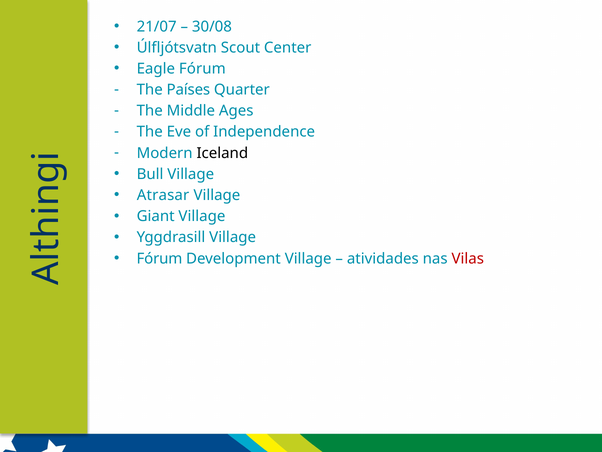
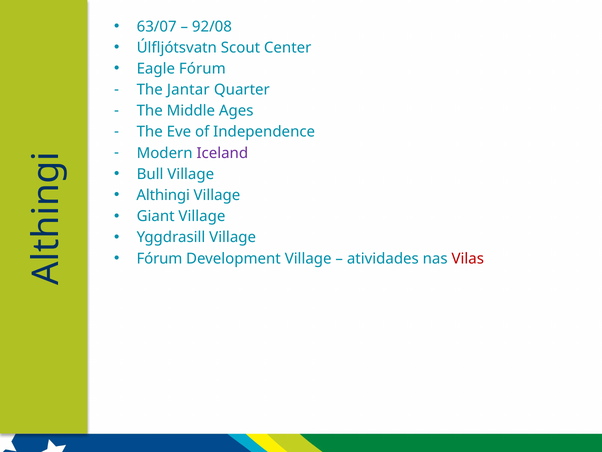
21/07: 21/07 -> 63/07 (157, 27)
30/08: 30/08 -> 92/08 (212, 27)
Países: Países -> Jantar (188, 90)
Iceland colour: black -> purple (222, 153)
Atrasar: Atrasar -> Althingi (163, 195)
